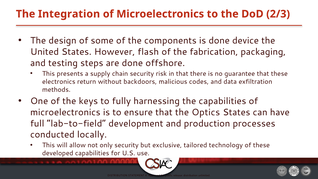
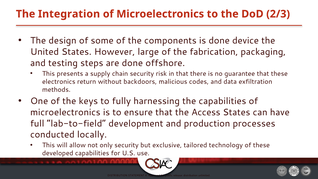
flash: flash -> large (148, 52)
Optics: Optics -> Access (206, 112)
